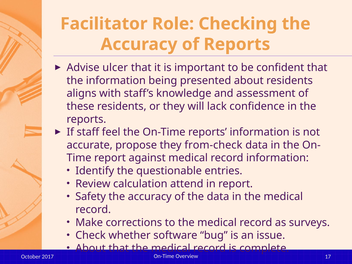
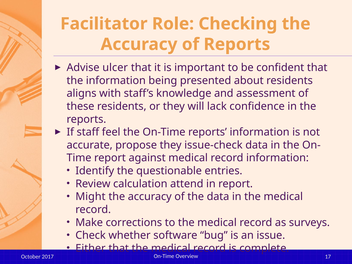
from-check: from-check -> issue-check (213, 145)
Safety: Safety -> Might (90, 197)
About: About -> Either (91, 248)
